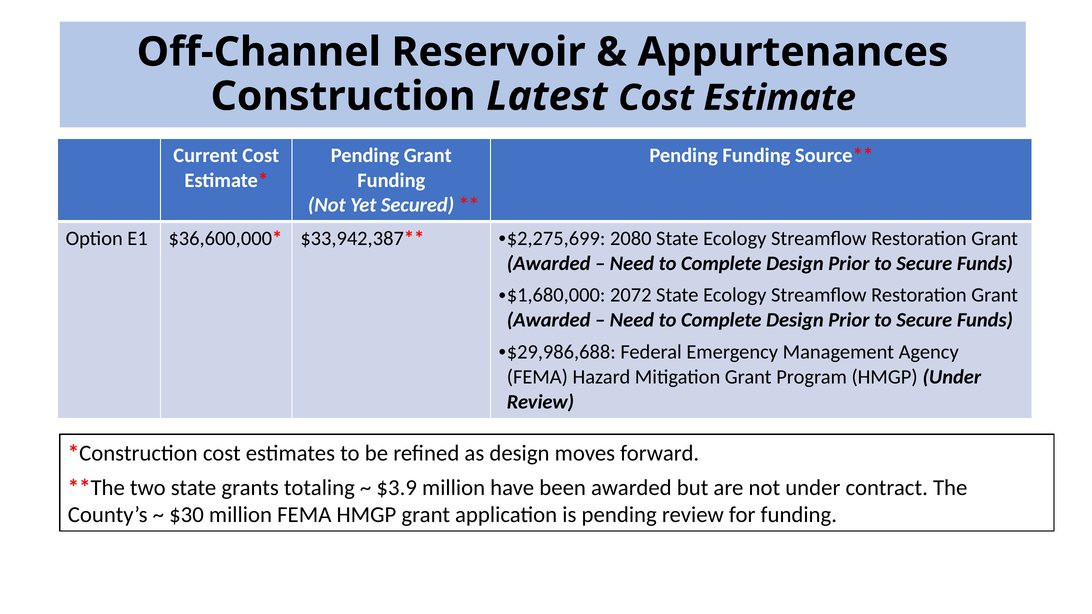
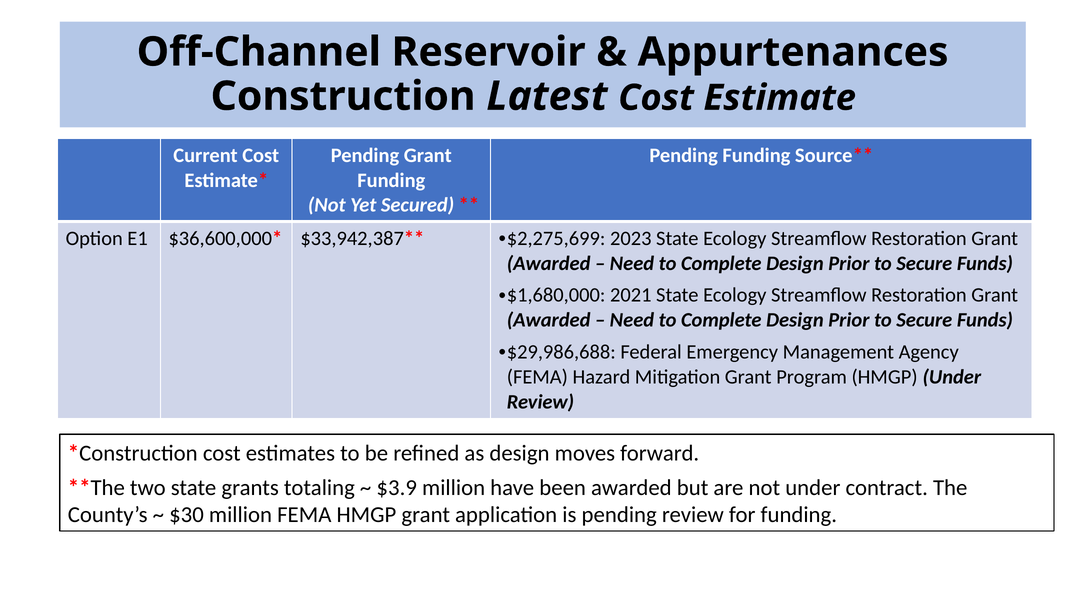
2080: 2080 -> 2023 (631, 239)
2072: 2072 -> 2021 (631, 295)
